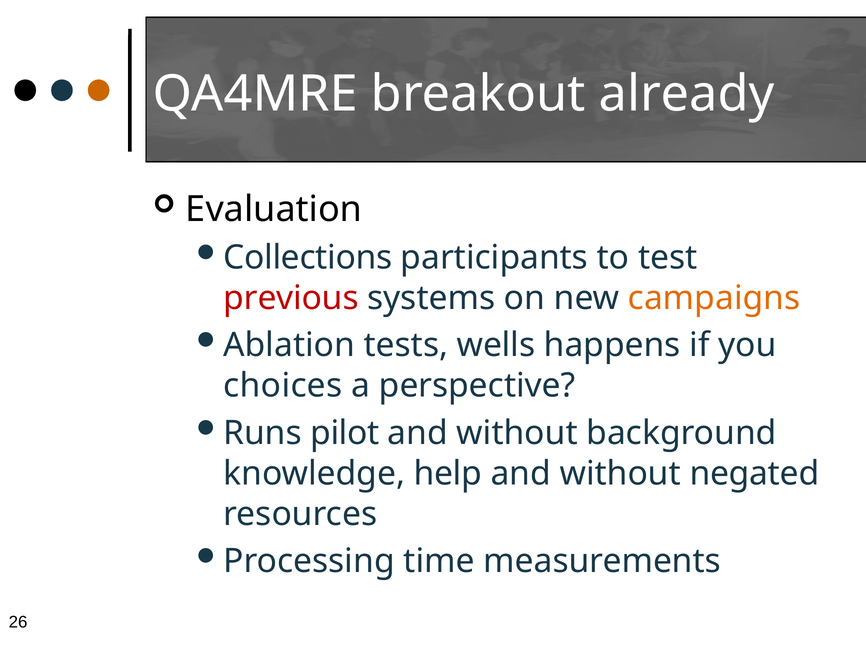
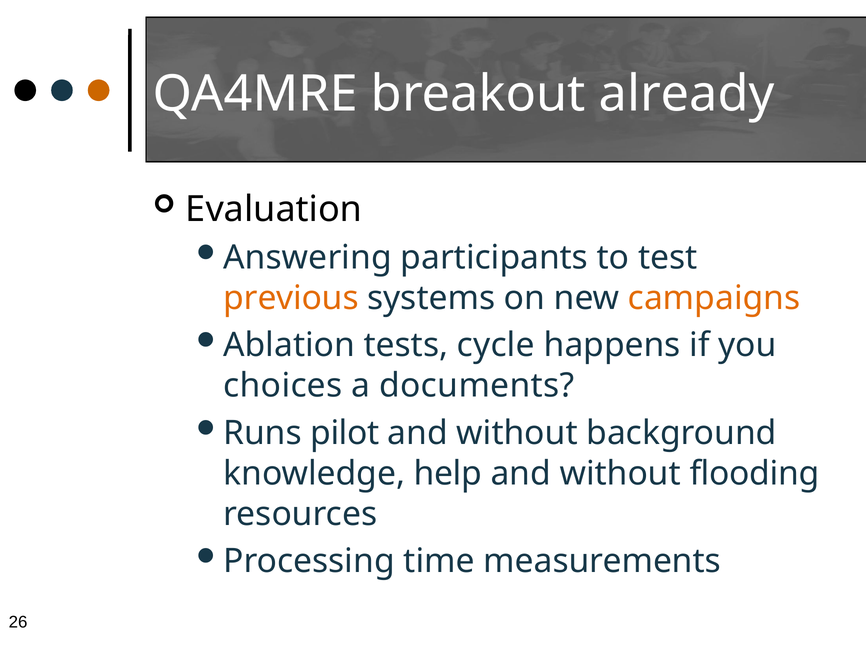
Collections: Collections -> Answering (308, 257)
previous colour: red -> orange (291, 298)
wells: wells -> cycle (496, 345)
perspective: perspective -> documents (477, 385)
negated: negated -> flooding (754, 473)
